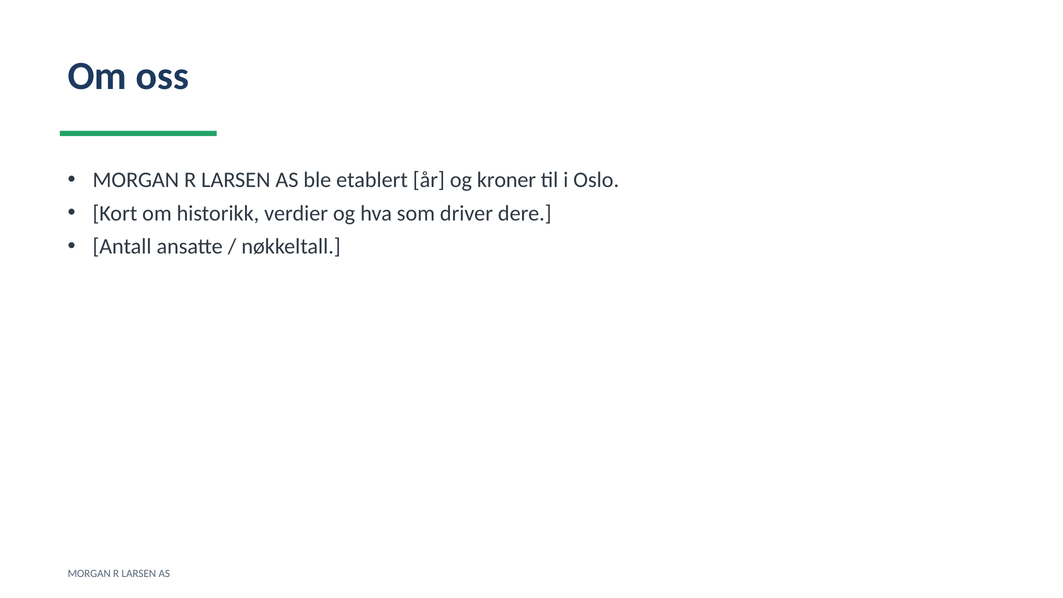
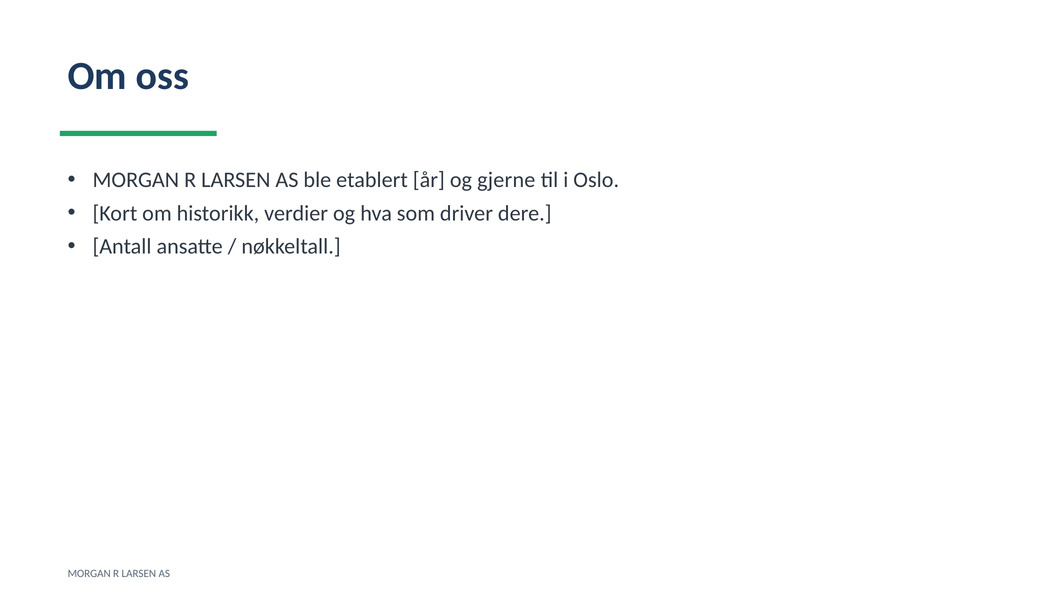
kroner: kroner -> gjerne (506, 180)
